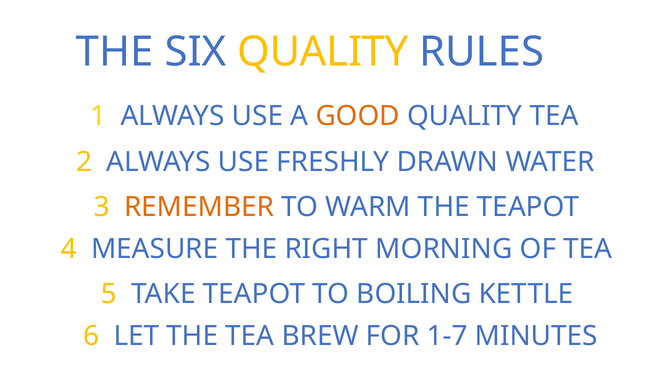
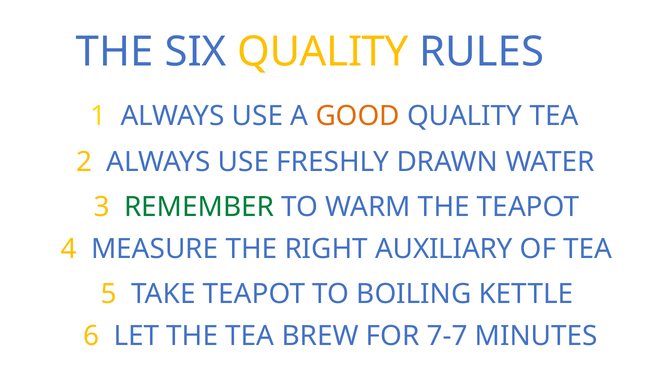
REMEMBER colour: orange -> green (199, 207)
MORNING: MORNING -> AUXILIARY (444, 249)
1-7: 1-7 -> 7-7 (447, 336)
